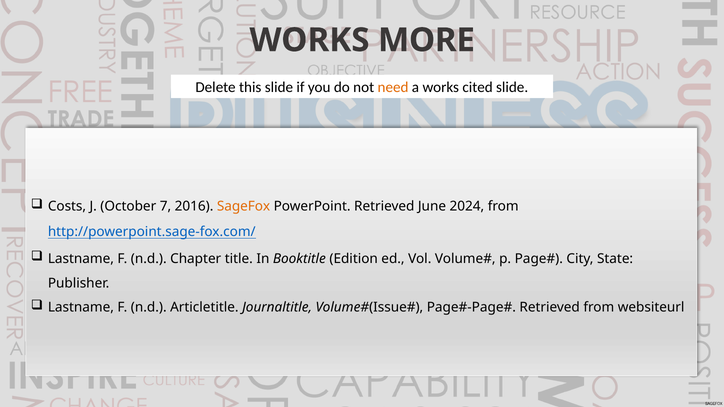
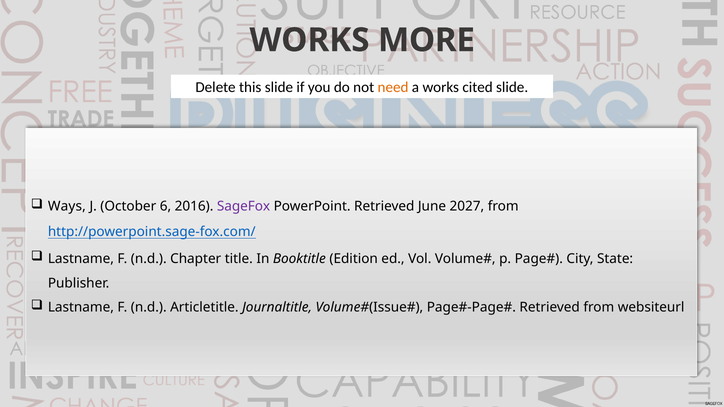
Costs: Costs -> Ways (67, 207)
7: 7 -> 6 (166, 207)
SageFox colour: orange -> purple (244, 207)
2024: 2024 -> 2027 (467, 207)
